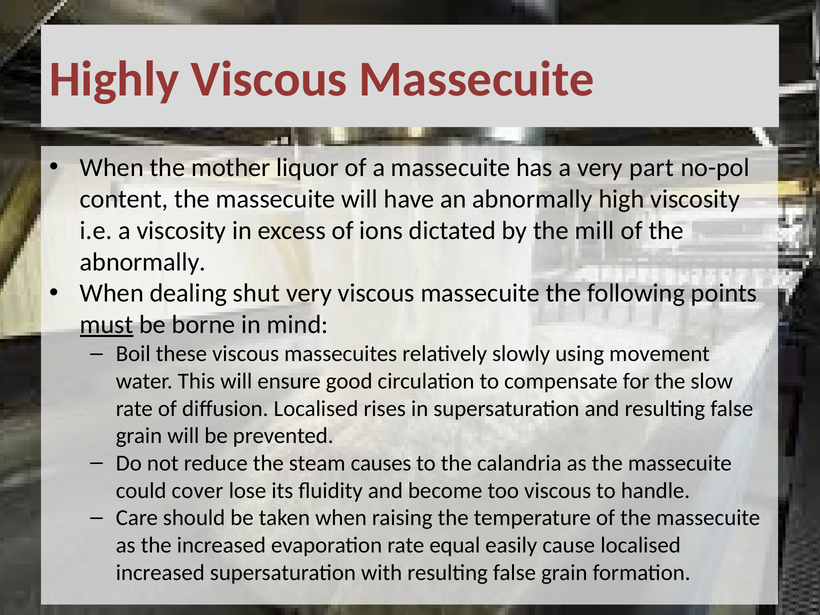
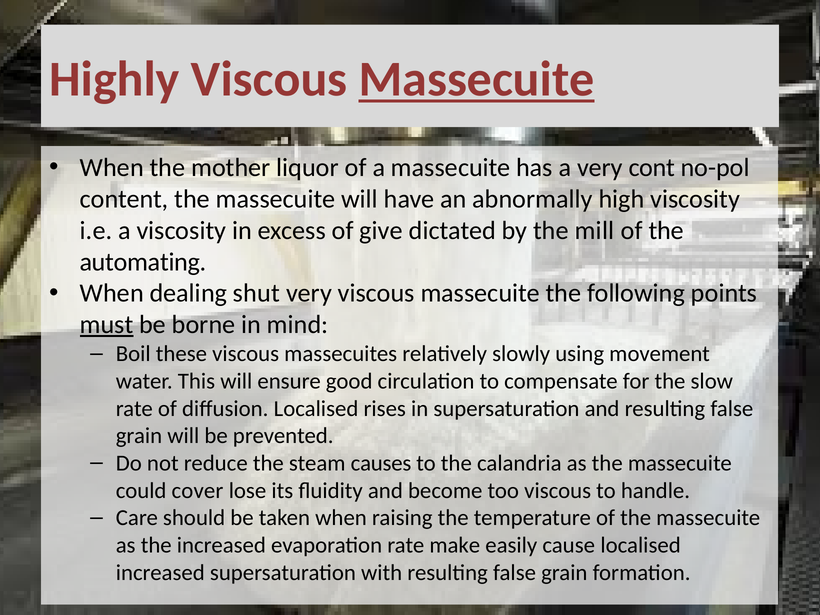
Massecuite underline: none -> present (477, 79)
part: part -> cont (652, 168)
ions: ions -> give (381, 231)
abnormally: abnormally -> automating (143, 262)
equal: equal -> make (455, 545)
